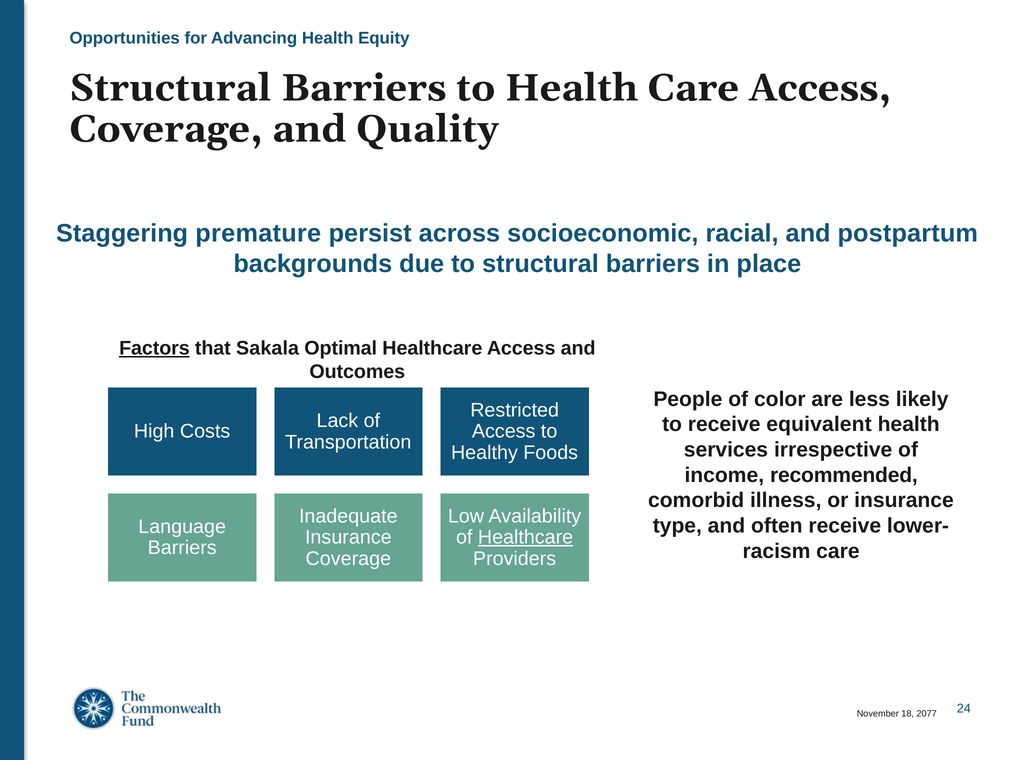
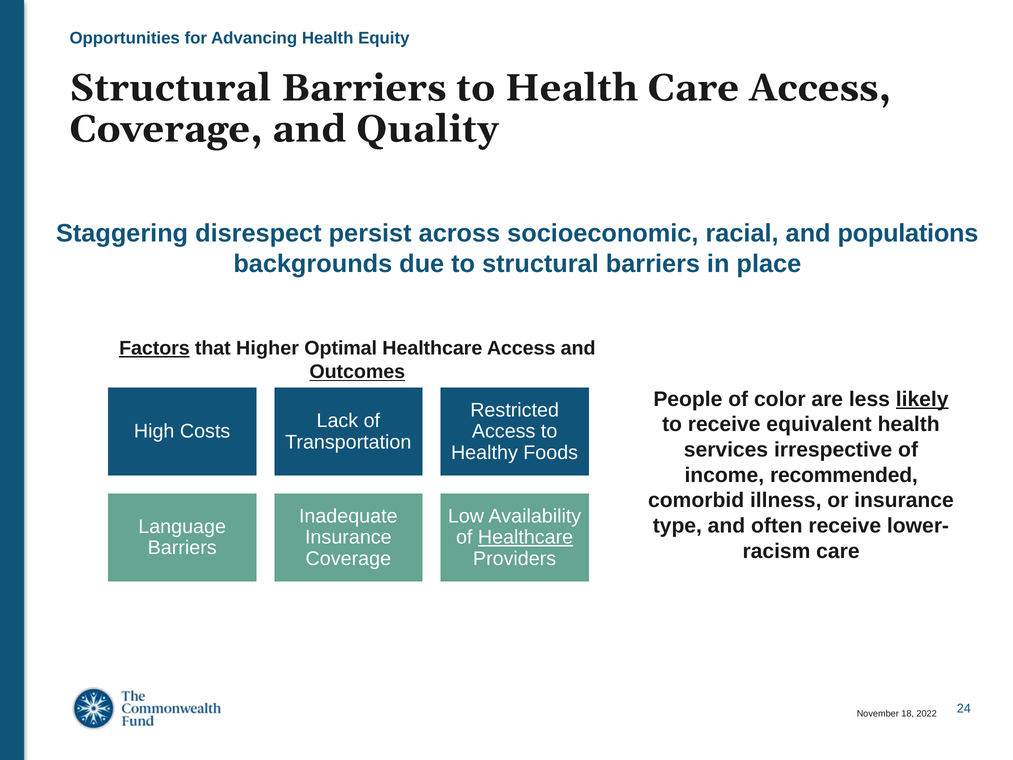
premature: premature -> disrespect (258, 233)
postpartum: postpartum -> populations (908, 233)
Sakala: Sakala -> Higher (268, 348)
Outcomes underline: none -> present (357, 372)
likely underline: none -> present (922, 399)
2077: 2077 -> 2022 (927, 713)
